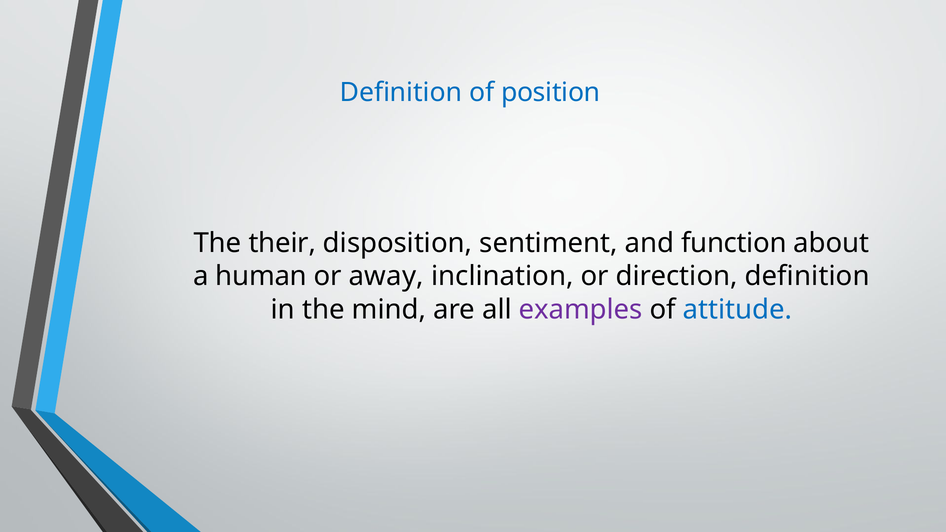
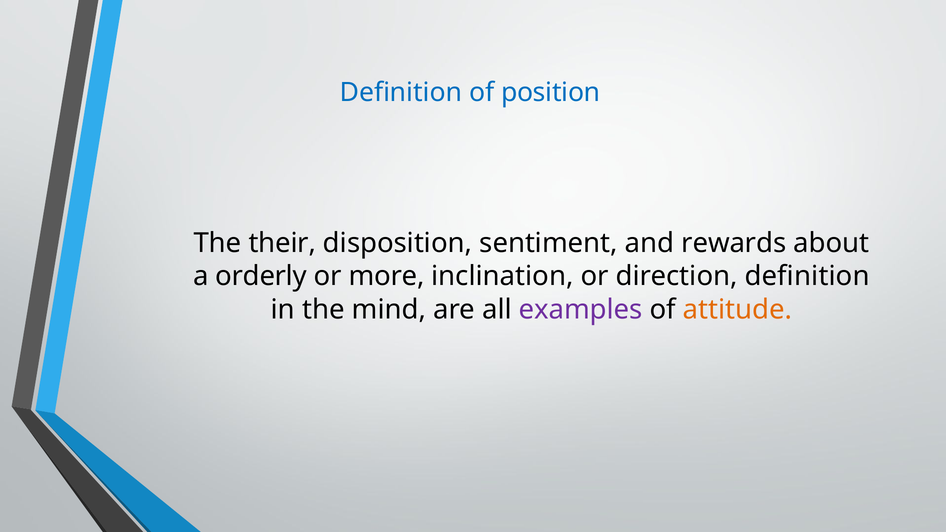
function: function -> rewards (734, 243)
human: human -> orderly (261, 276)
away: away -> more (387, 276)
attitude colour: blue -> orange (738, 309)
